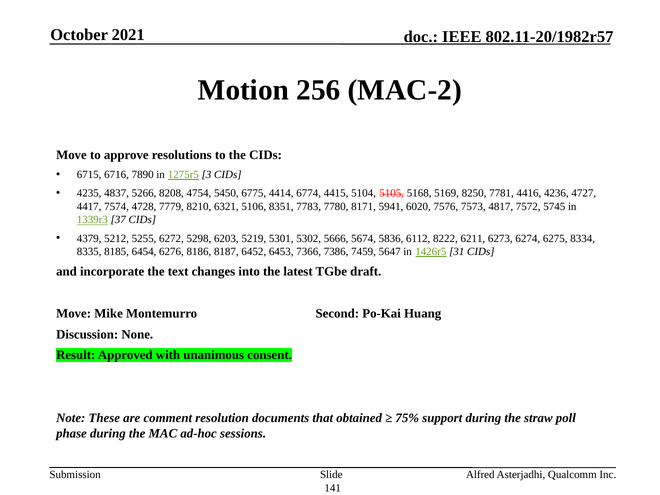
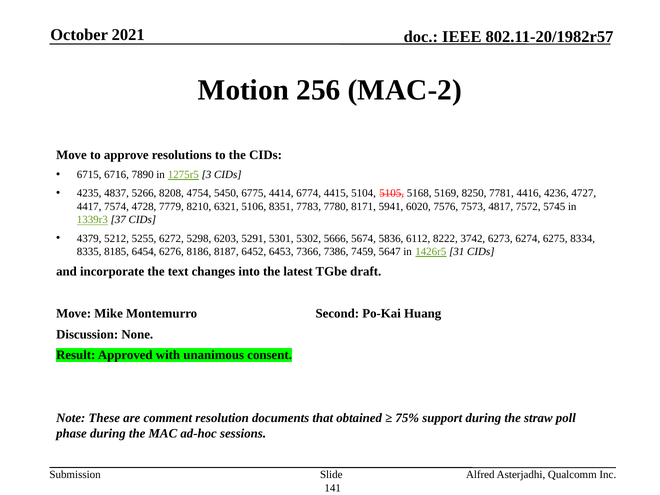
5219: 5219 -> 5291 (254, 238)
6211: 6211 -> 3742 (473, 238)
